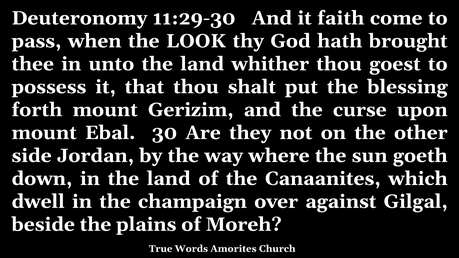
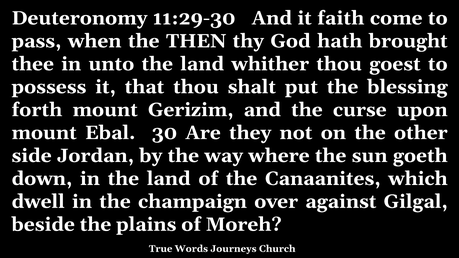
LOOK: LOOK -> THEN (196, 41)
Amorites: Amorites -> Journeys (233, 249)
